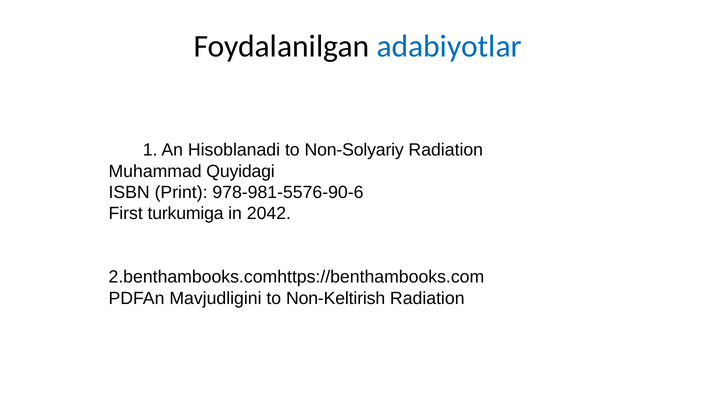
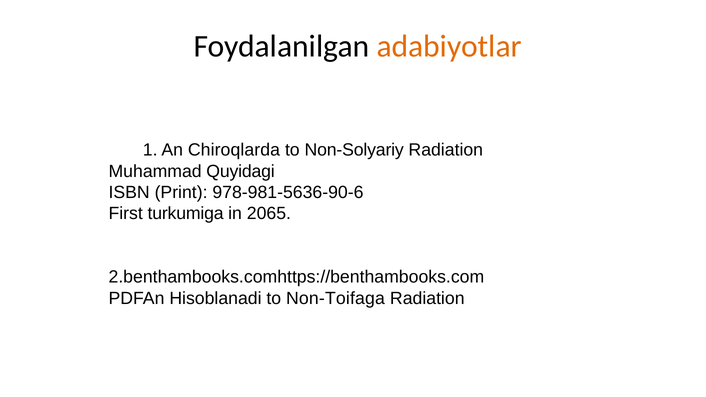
adabiyotlar colour: blue -> orange (449, 46)
Hisoblanadi: Hisoblanadi -> Chiroqlarda (234, 150)
978-981-5576-90-6: 978-981-5576-90-6 -> 978-981-5636-90-6 (288, 193)
2042: 2042 -> 2065 (269, 214)
Mavjudligini: Mavjudligini -> Hisoblanadi (215, 298)
Non-Keltirish: Non-Keltirish -> Non-Toifaga (335, 298)
